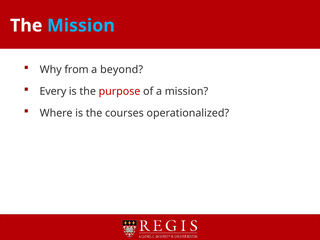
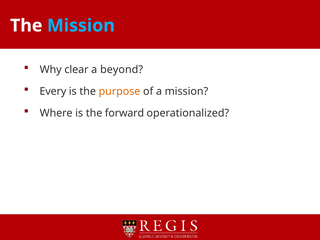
from: from -> clear (76, 70)
purpose colour: red -> orange (120, 91)
courses: courses -> forward (124, 113)
